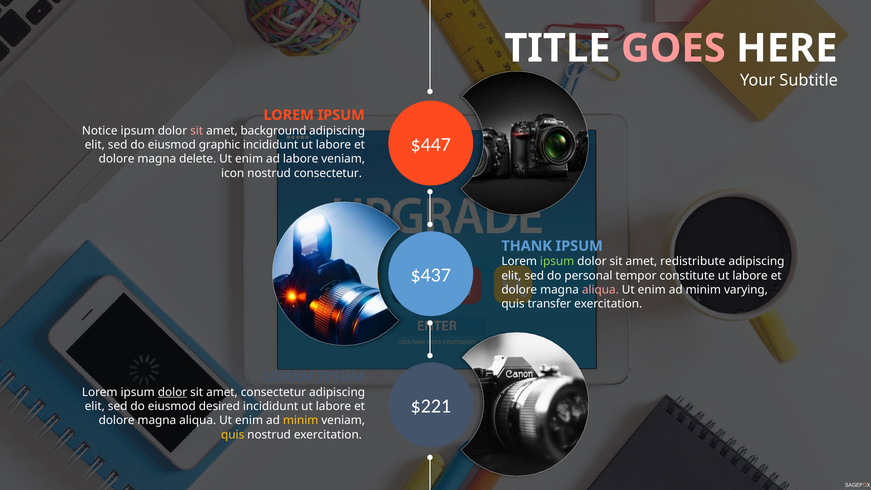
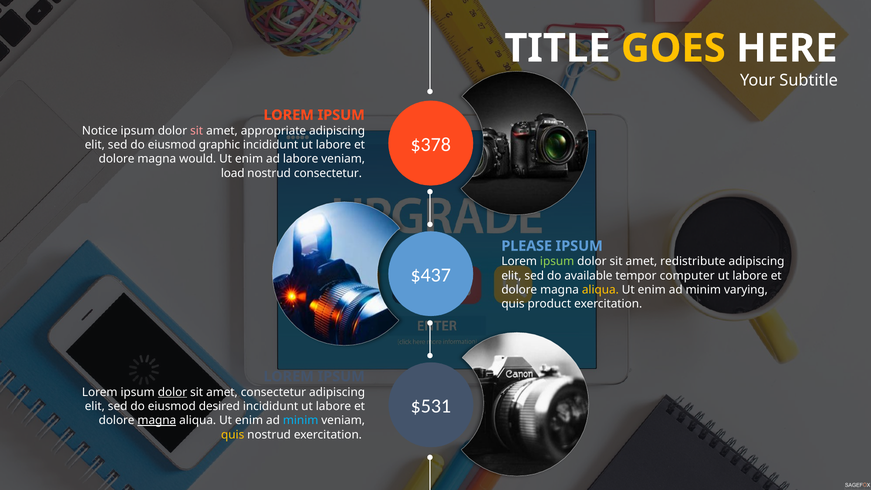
GOES colour: pink -> yellow (673, 48)
background: background -> appropriate (273, 131)
$447: $447 -> $378 (431, 144)
delete: delete -> would (198, 159)
icon: icon -> load (233, 173)
THANK: THANK -> PLEASE (527, 246)
personal: personal -> available (588, 276)
constitute: constitute -> computer (687, 276)
aliqua colour: pink -> yellow (600, 290)
transfer: transfer -> product (549, 304)
$221: $221 -> $531 (431, 406)
magna underline: none -> present (157, 420)
minim colour: yellow -> light blue (301, 420)
